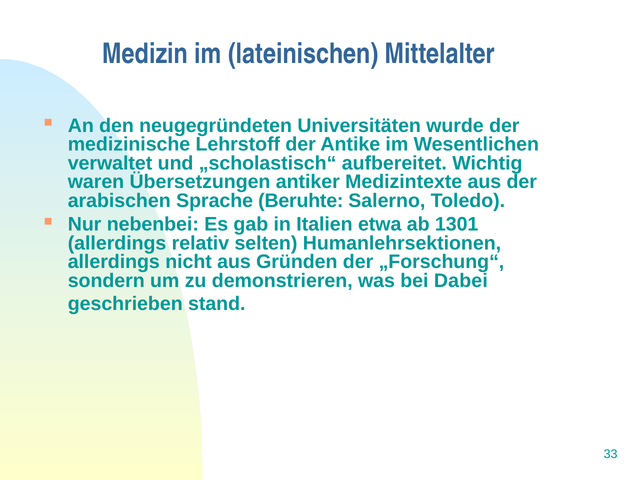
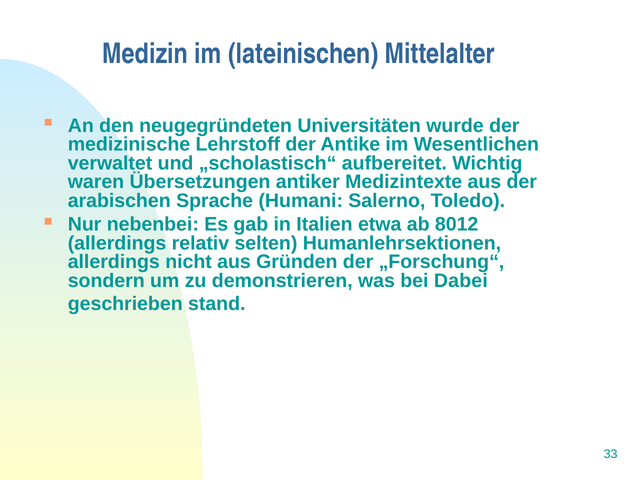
Beruhte: Beruhte -> Humani (301, 201)
1301: 1301 -> 8012 (457, 224)
